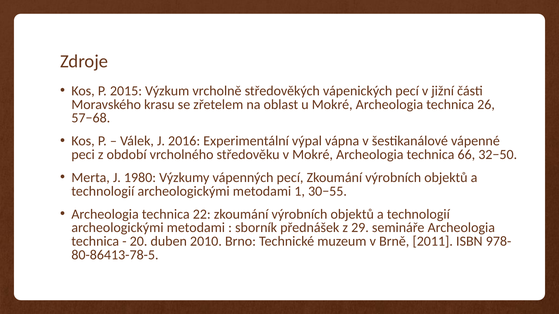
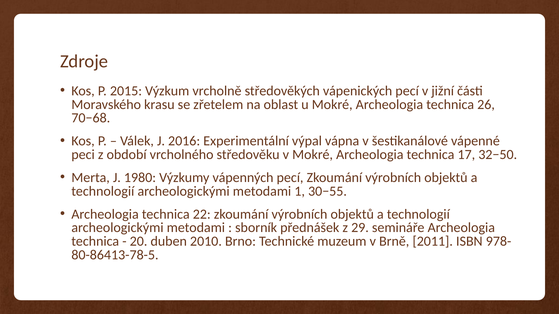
57−68: 57−68 -> 70−68 (91, 118)
66: 66 -> 17 (466, 155)
